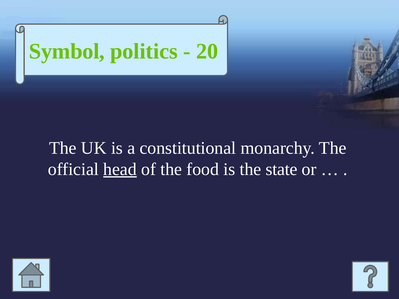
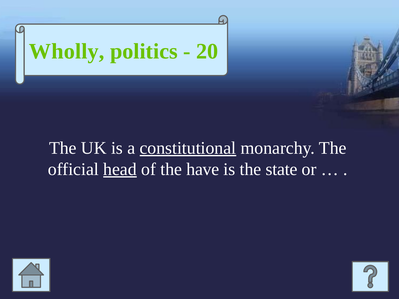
Symbol: Symbol -> Wholly (67, 51)
constitutional underline: none -> present (188, 148)
food: food -> have (203, 169)
